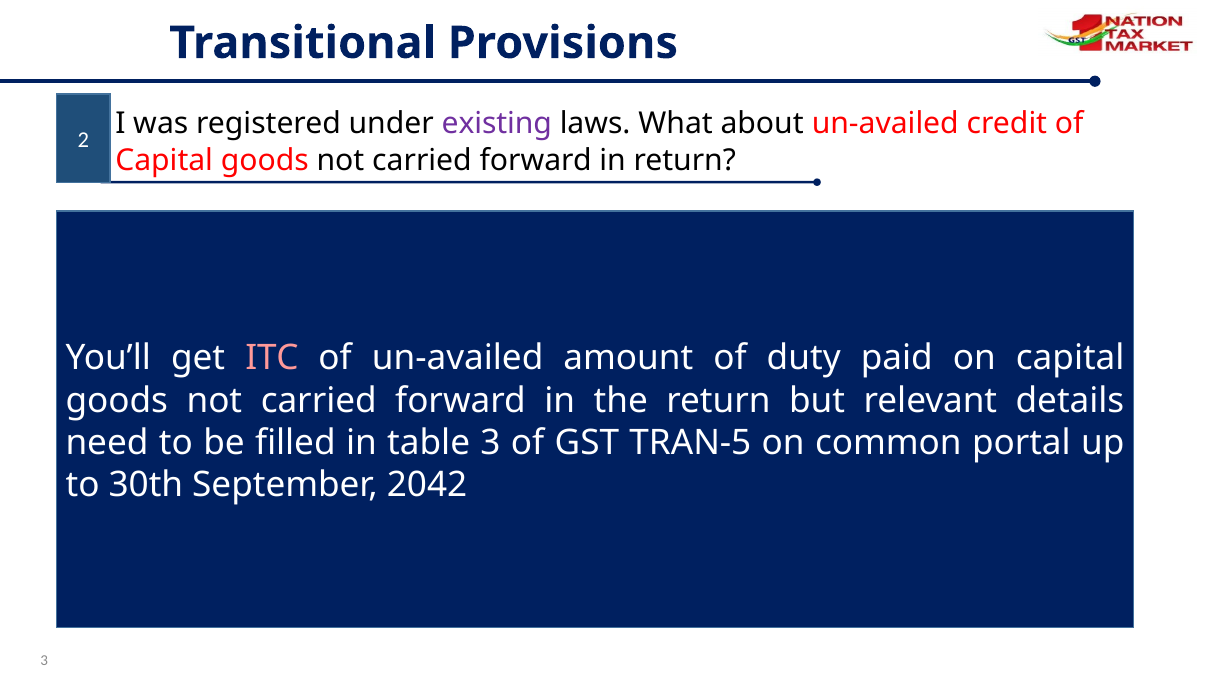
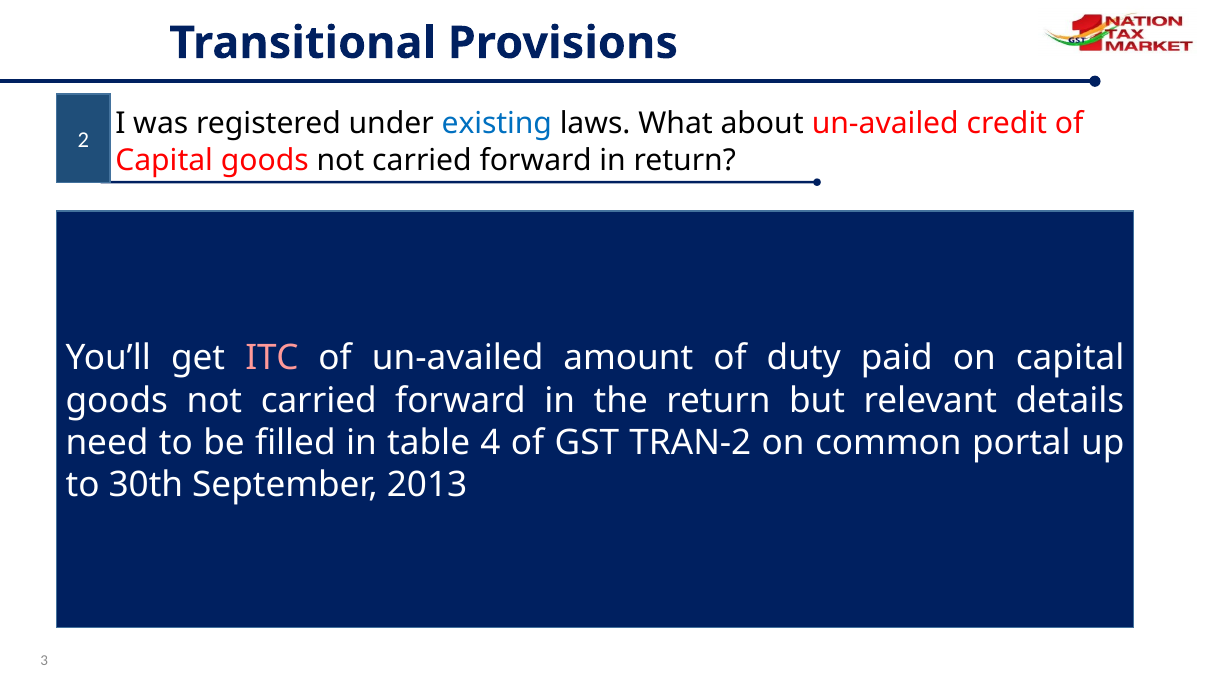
existing colour: purple -> blue (497, 124)
table 3: 3 -> 4 (491, 443)
TRAN-5: TRAN-5 -> TRAN-2 (690, 443)
2042: 2042 -> 2013 (427, 485)
